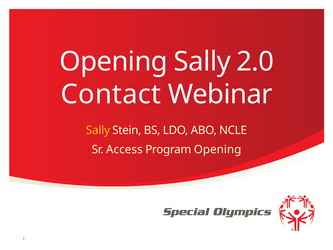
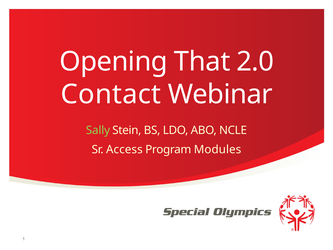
Opening Sally: Sally -> That (202, 61)
Sally colour: yellow -> light green (98, 130)
Program Opening: Opening -> Modules (218, 149)
